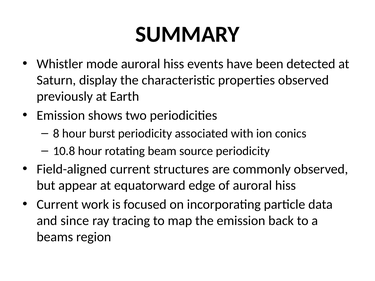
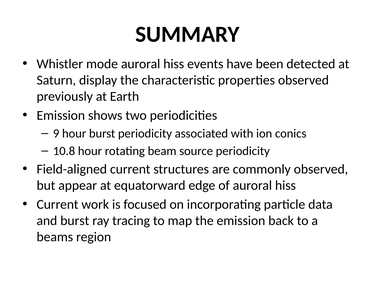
8: 8 -> 9 (56, 134)
and since: since -> burst (75, 221)
